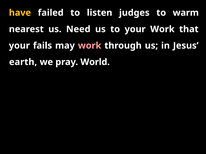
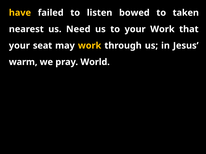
judges: judges -> bowed (134, 13)
warm: warm -> taken (186, 13)
fails: fails -> seat (43, 46)
work colour: pink -> yellow (90, 46)
earth: earth -> warm (23, 62)
